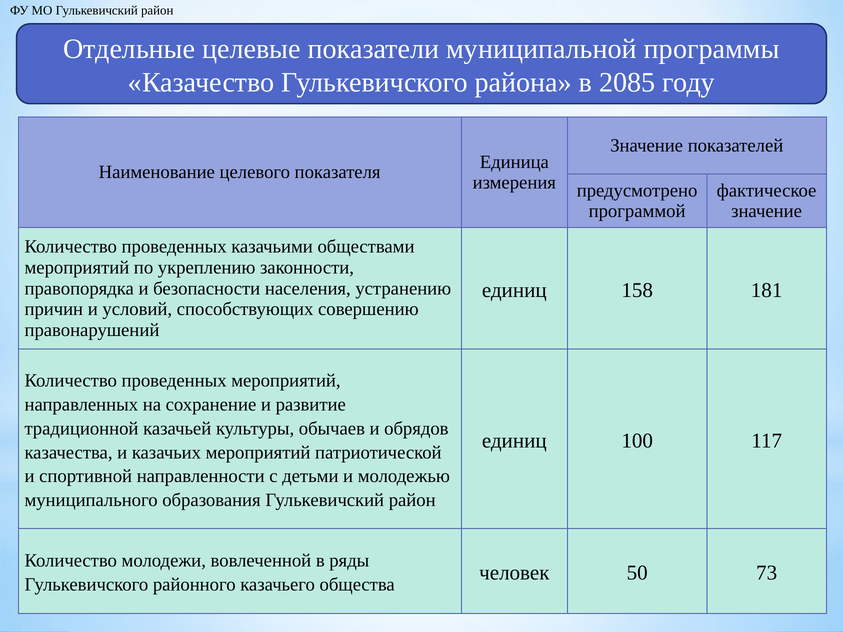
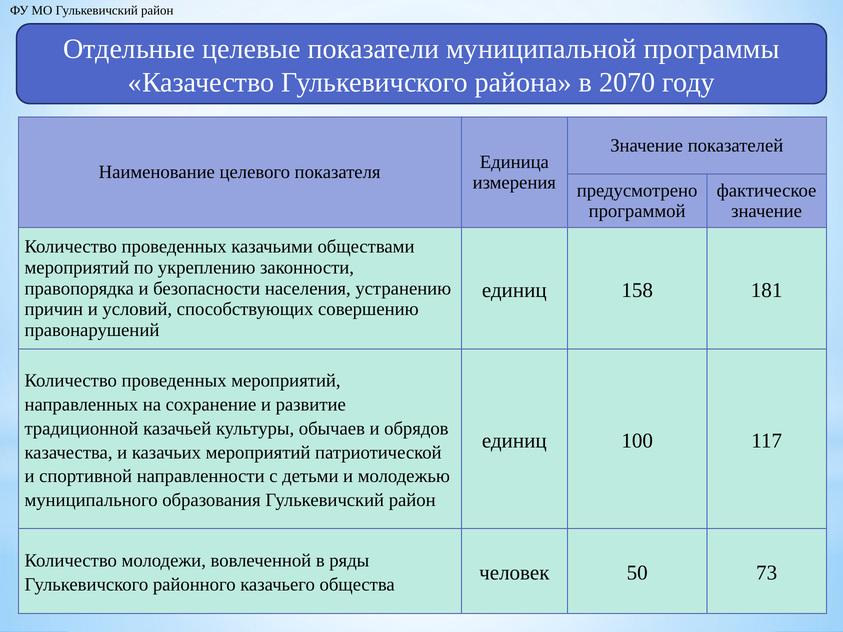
2085: 2085 -> 2070 (627, 83)
